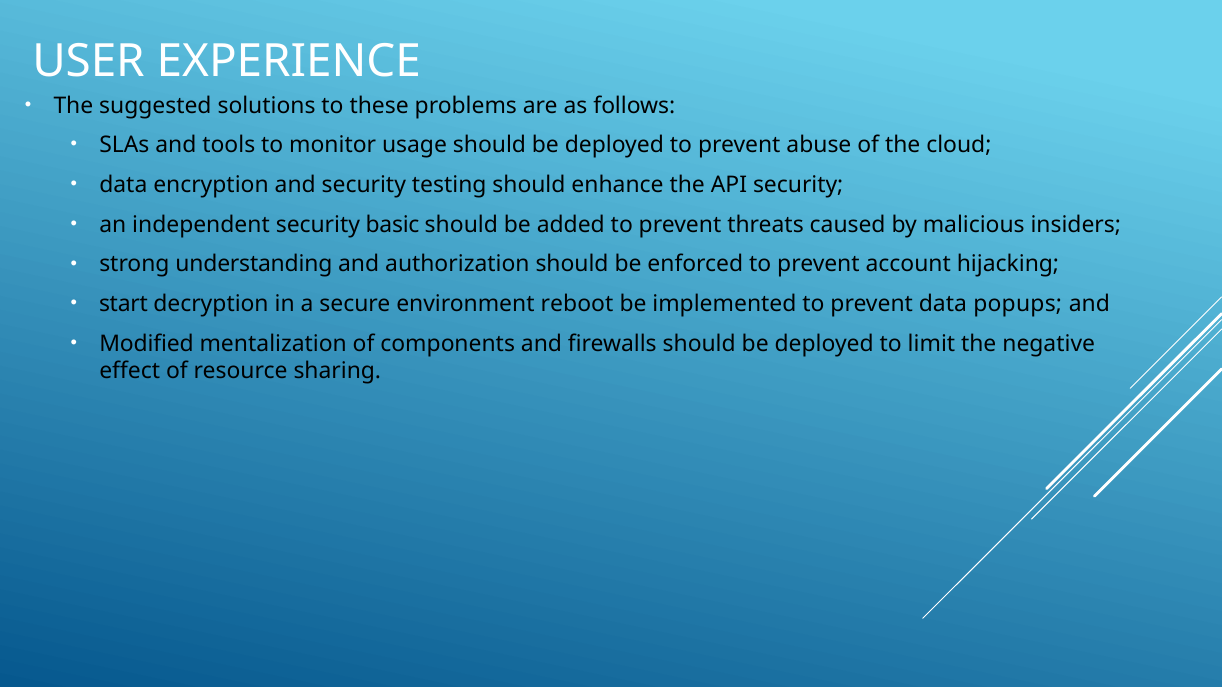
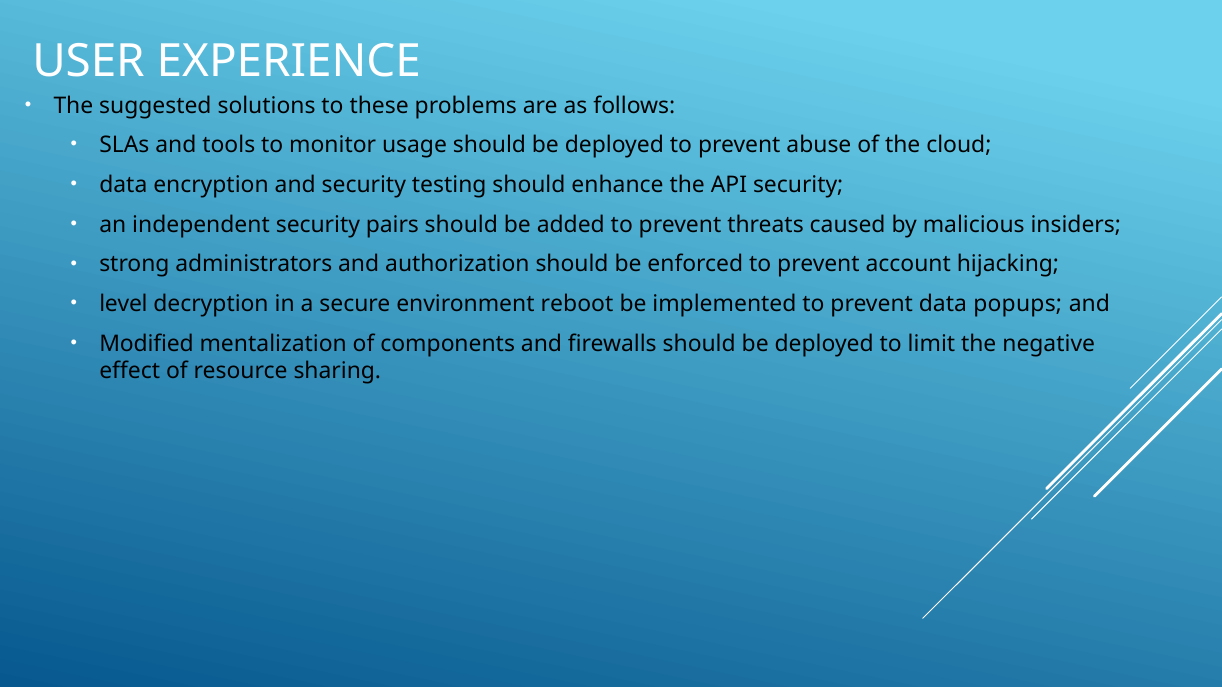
basic: basic -> pairs (392, 225)
understanding: understanding -> administrators (254, 264)
start: start -> level (123, 304)
